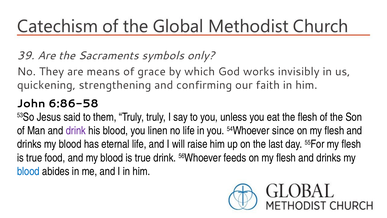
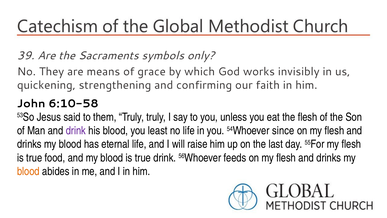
6:86-58: 6:86-58 -> 6:10-58 (73, 103)
linen: linen -> least (158, 131)
blood colour: blue -> orange (28, 171)
